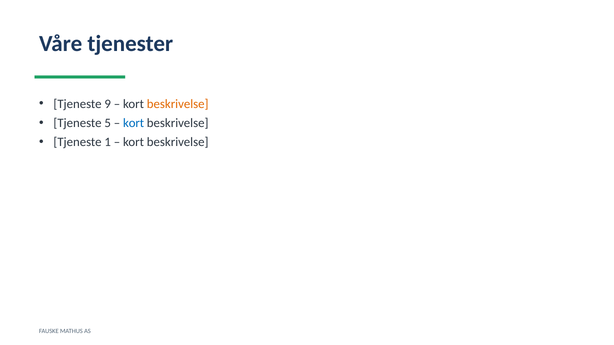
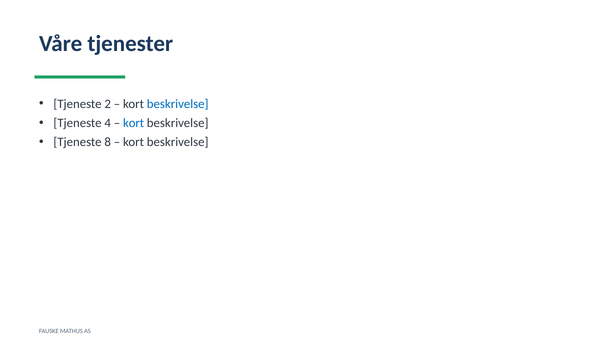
9: 9 -> 2 (108, 104)
beskrivelse colour: orange -> blue (178, 104)
5: 5 -> 4 (108, 123)
1: 1 -> 8 (108, 142)
